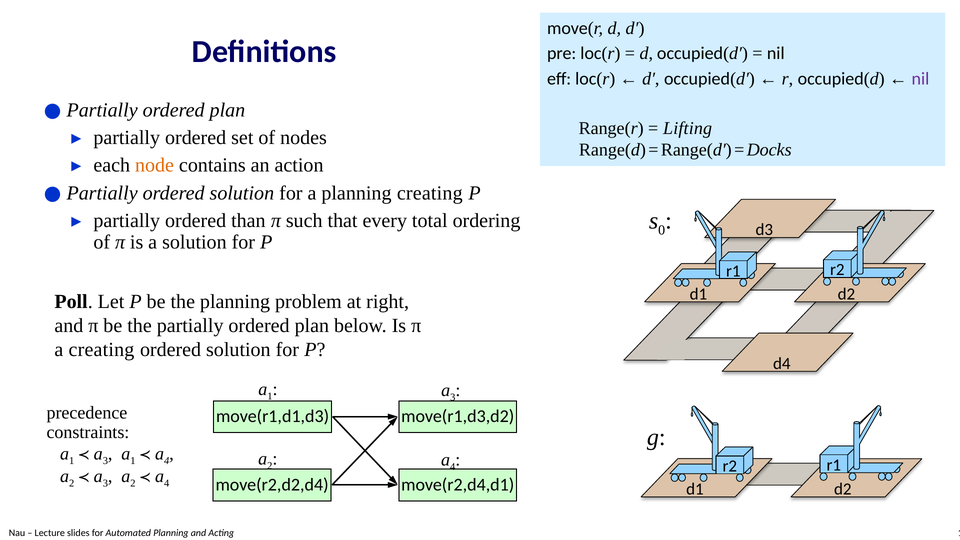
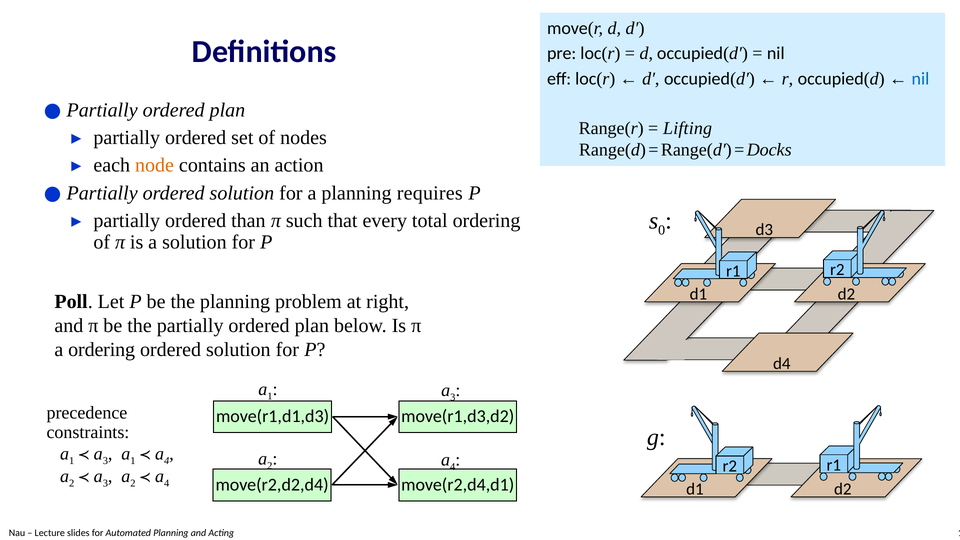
nil colour: purple -> blue (920, 79)
planning creating: creating -> requires (430, 193)
a creating: creating -> ordering (102, 350)
